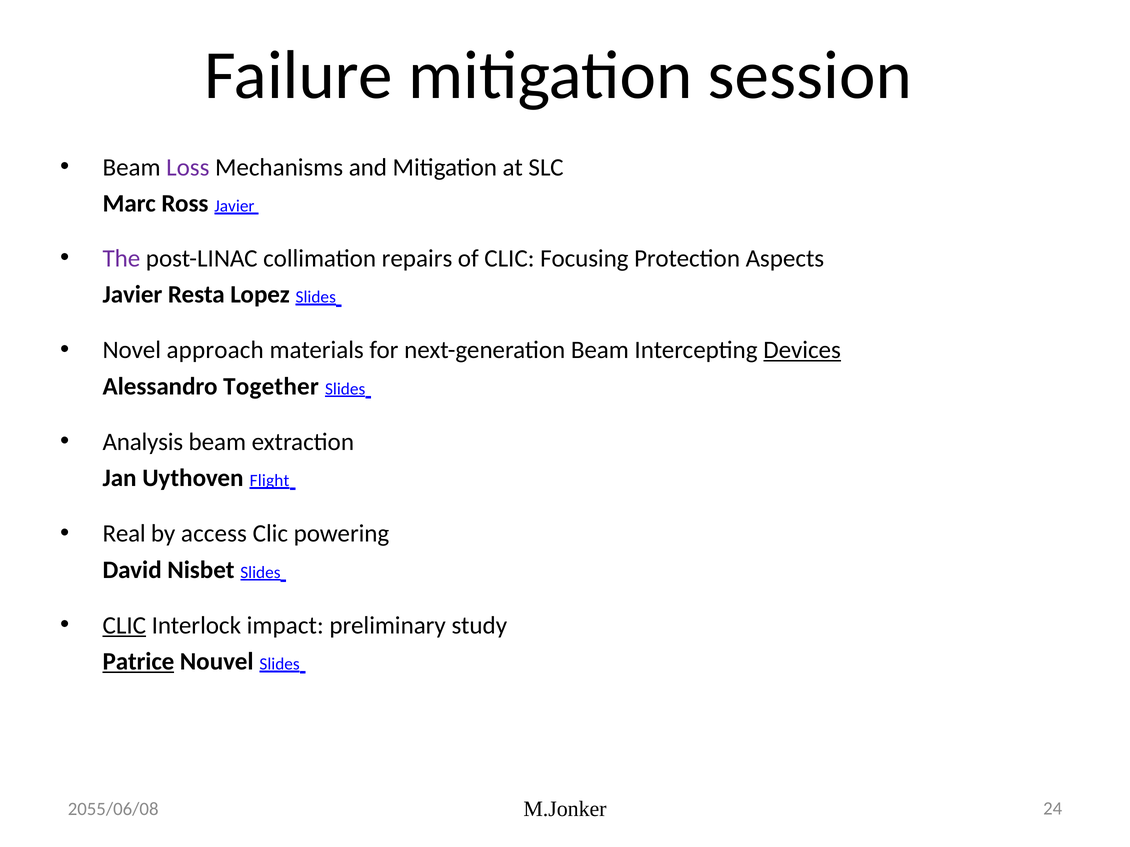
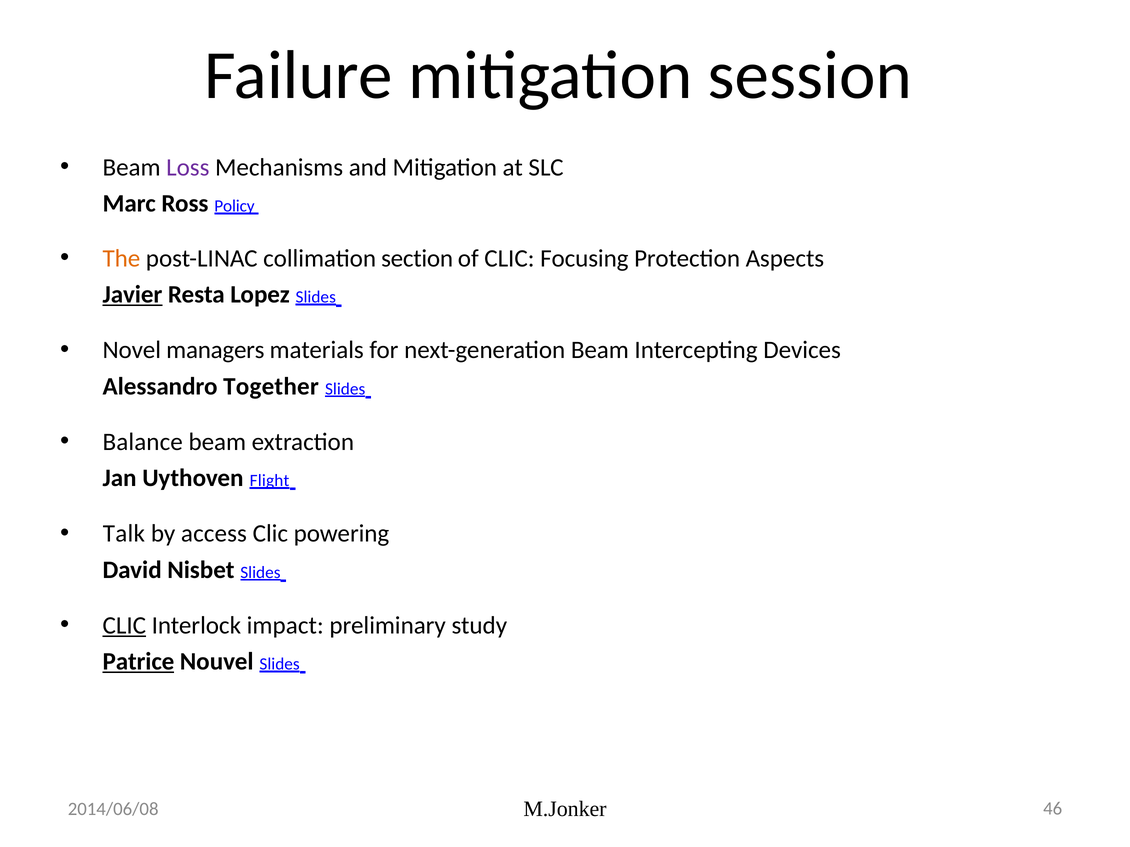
Ross Javier: Javier -> Policy (234, 206)
The colour: purple -> orange (121, 259)
repairs: repairs -> section (417, 259)
Javier underline: none -> present (132, 295)
approach: approach -> managers (215, 350)
Devices underline: present -> none (802, 350)
Analysis: Analysis -> Balance (143, 442)
Real: Real -> Talk (124, 534)
24: 24 -> 46 (1053, 809)
2055/06/08: 2055/06/08 -> 2014/06/08 (113, 809)
